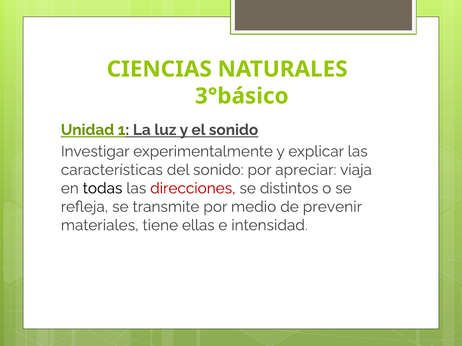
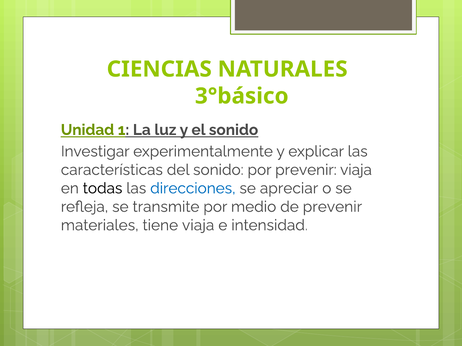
por apreciar: apreciar -> prevenir (306, 170)
direcciones colour: red -> blue (193, 189)
distintos: distintos -> apreciar (289, 189)
tiene ellas: ellas -> viaja (198, 226)
